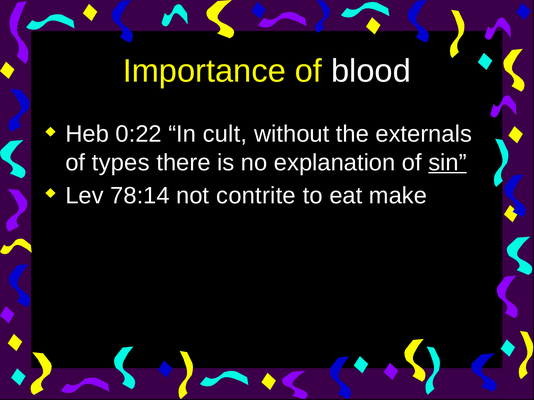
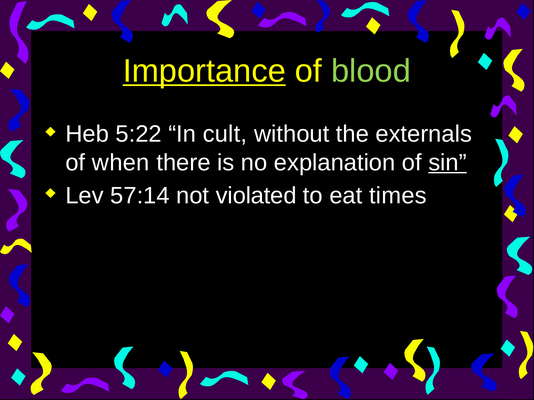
Importance underline: none -> present (204, 71)
blood colour: white -> light green (371, 71)
0:22: 0:22 -> 5:22 (139, 134)
types: types -> when (121, 163)
78:14: 78:14 -> 57:14 (140, 196)
contrite: contrite -> violated (256, 196)
make: make -> times (398, 196)
